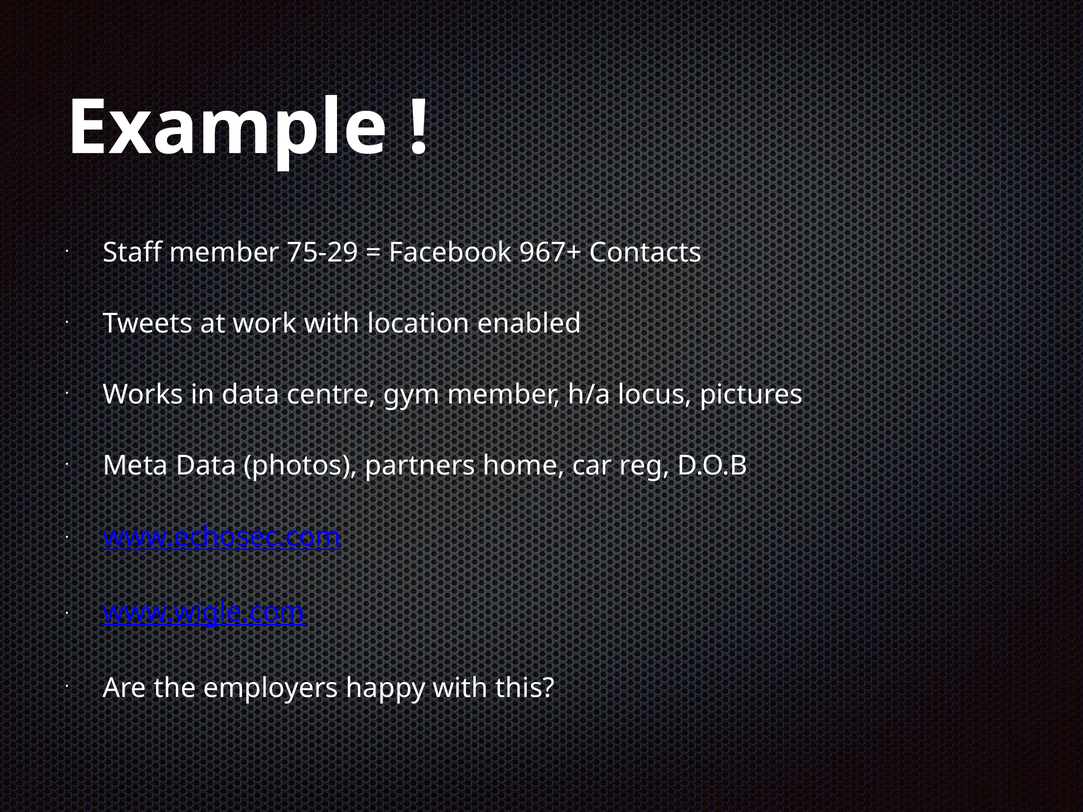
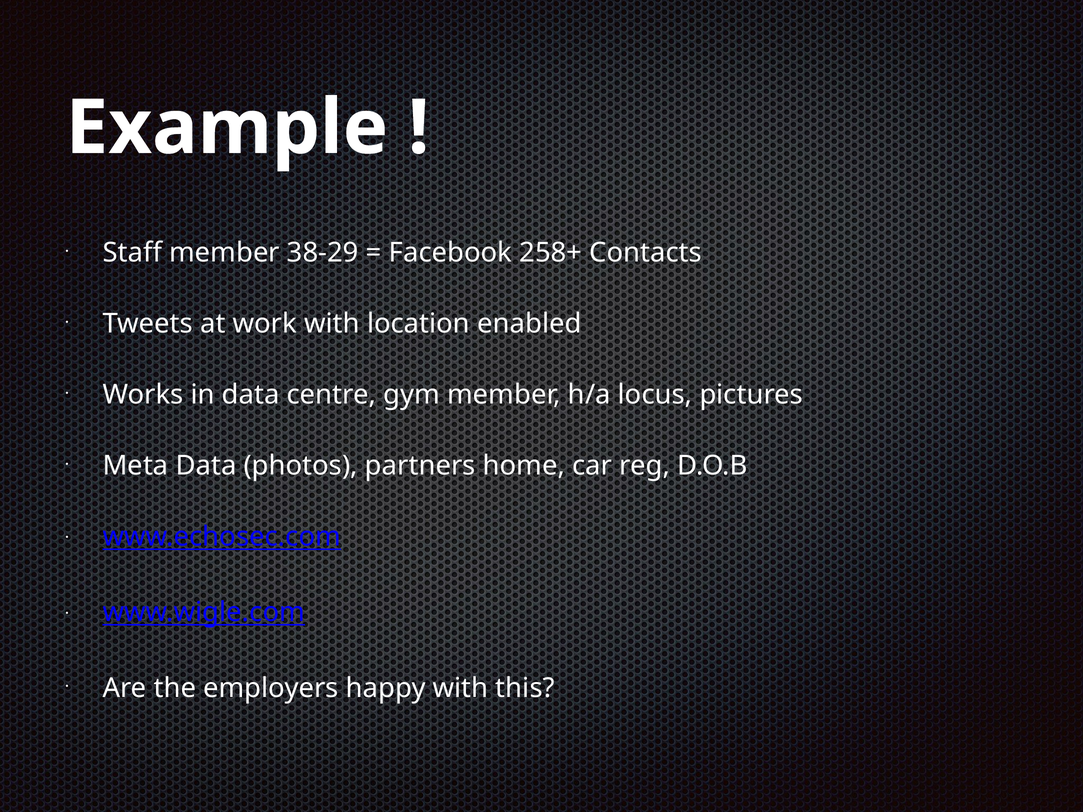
75-29: 75-29 -> 38-29 (323, 253)
967+: 967+ -> 258+ (551, 253)
